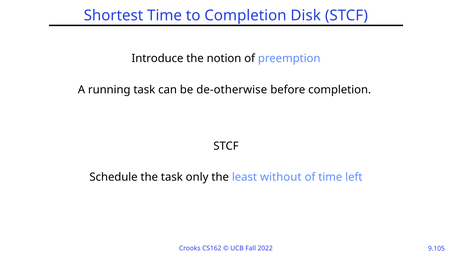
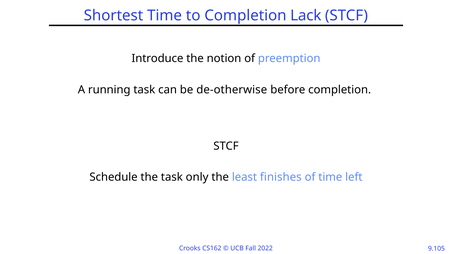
Disk: Disk -> Lack (306, 15)
without: without -> finishes (281, 177)
